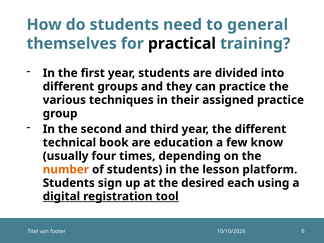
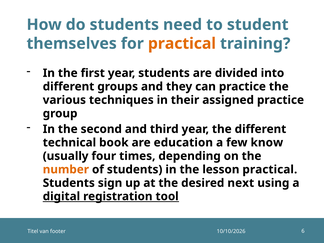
general: general -> student (258, 25)
practical colour: black -> orange (182, 44)
lesson platform: platform -> practical (270, 170)
each: each -> next (241, 183)
